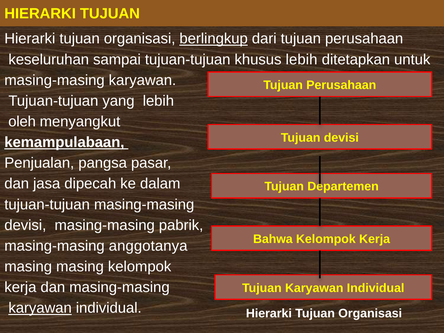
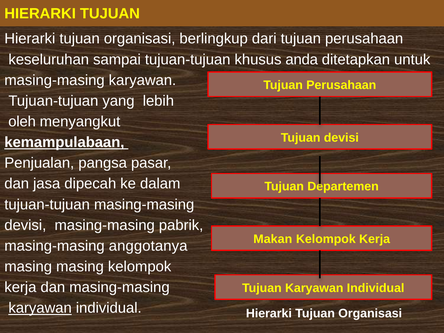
berlingkup underline: present -> none (214, 39)
khusus lebih: lebih -> anda (302, 59)
Bahwa: Bahwa -> Makan (273, 239)
